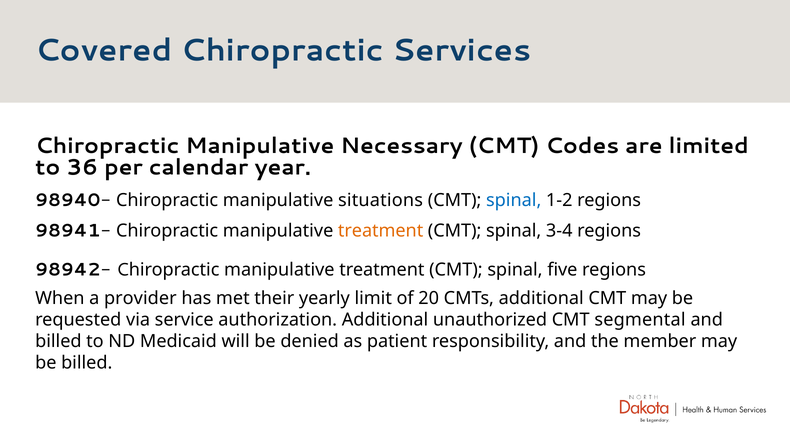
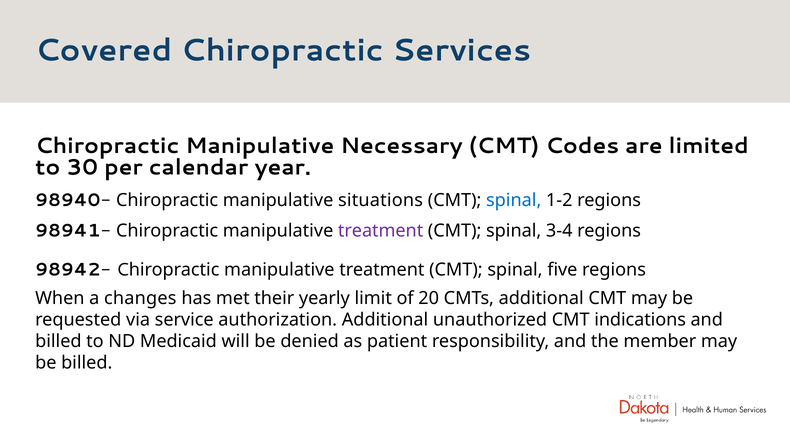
36: 36 -> 30 (82, 167)
treatment colour: orange -> purple (381, 231)
provider: provider -> changes (140, 299)
segmental: segmental -> indications (640, 320)
